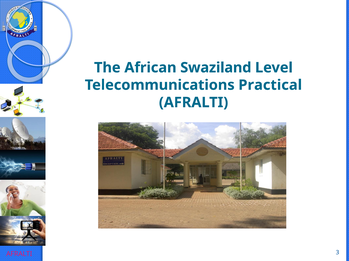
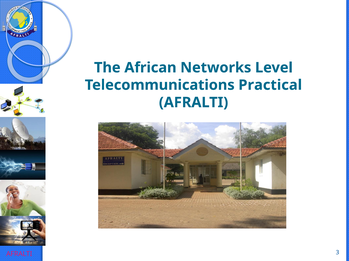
Swaziland: Swaziland -> Networks (216, 68)
